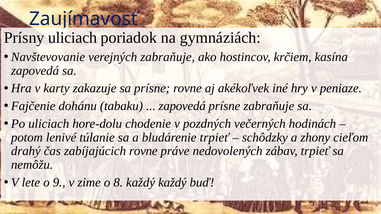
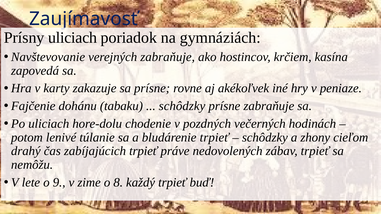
zapovedá: zapovedá -> schôdzky (182, 106)
zabíjajúcich rovne: rovne -> trpieť (143, 151)
každý každý: každý -> trpieť (172, 183)
